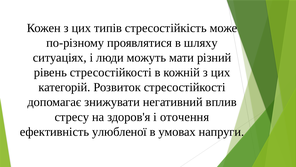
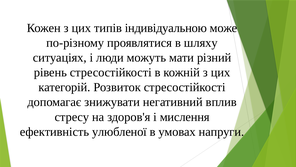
стресостійкість: стресостійкість -> індивідуальною (166, 28)
оточення: оточення -> мислення (185, 117)
